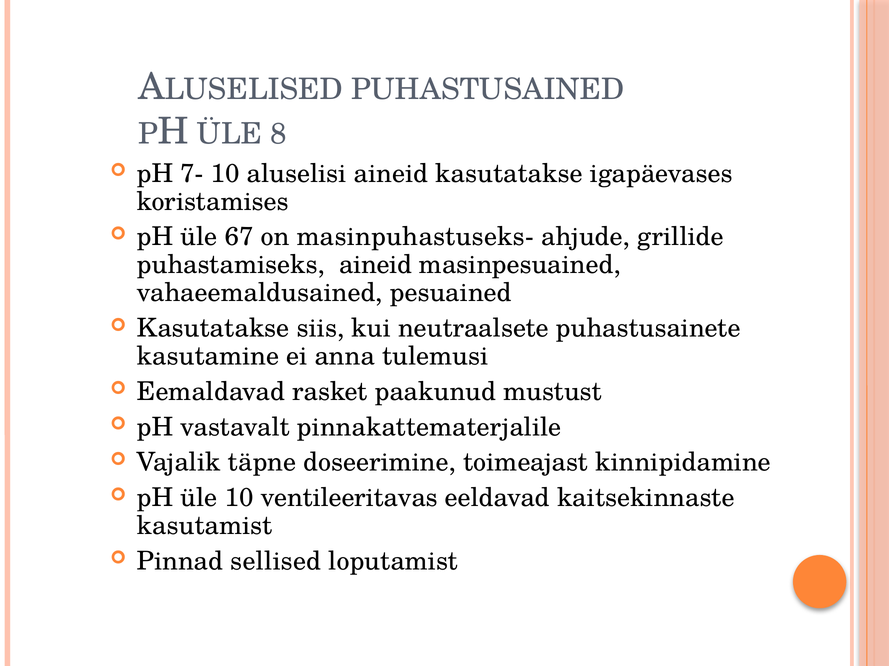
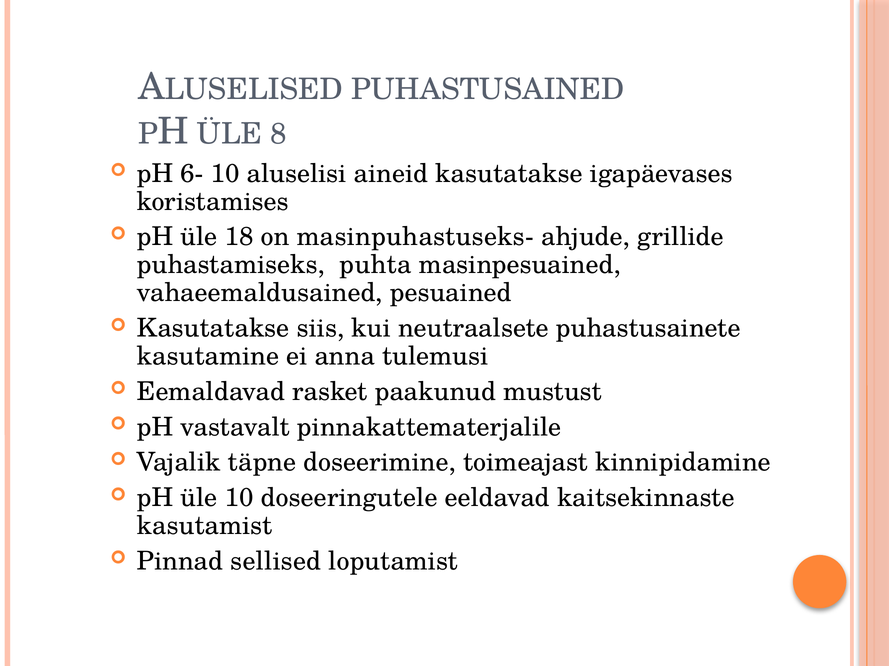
7-: 7- -> 6- (192, 174)
67: 67 -> 18 (239, 237)
puhastamiseks aineid: aineid -> puhta (375, 265)
ventileeritavas: ventileeritavas -> doseeringutele (349, 498)
